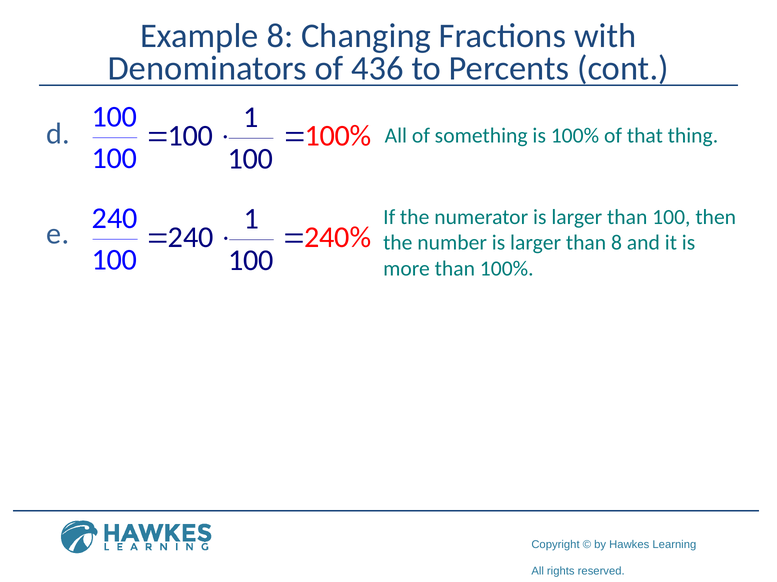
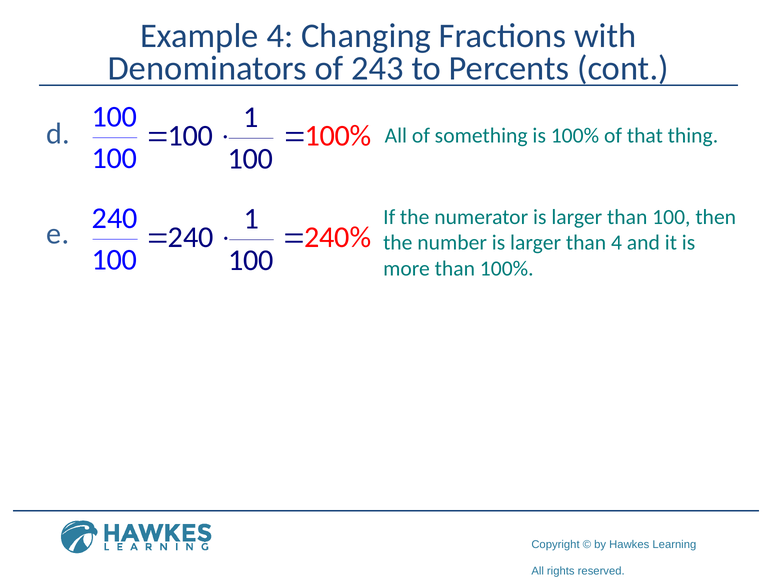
Example 8: 8 -> 4 (280, 36)
436: 436 -> 243 (377, 68)
than 8: 8 -> 4 (617, 243)
